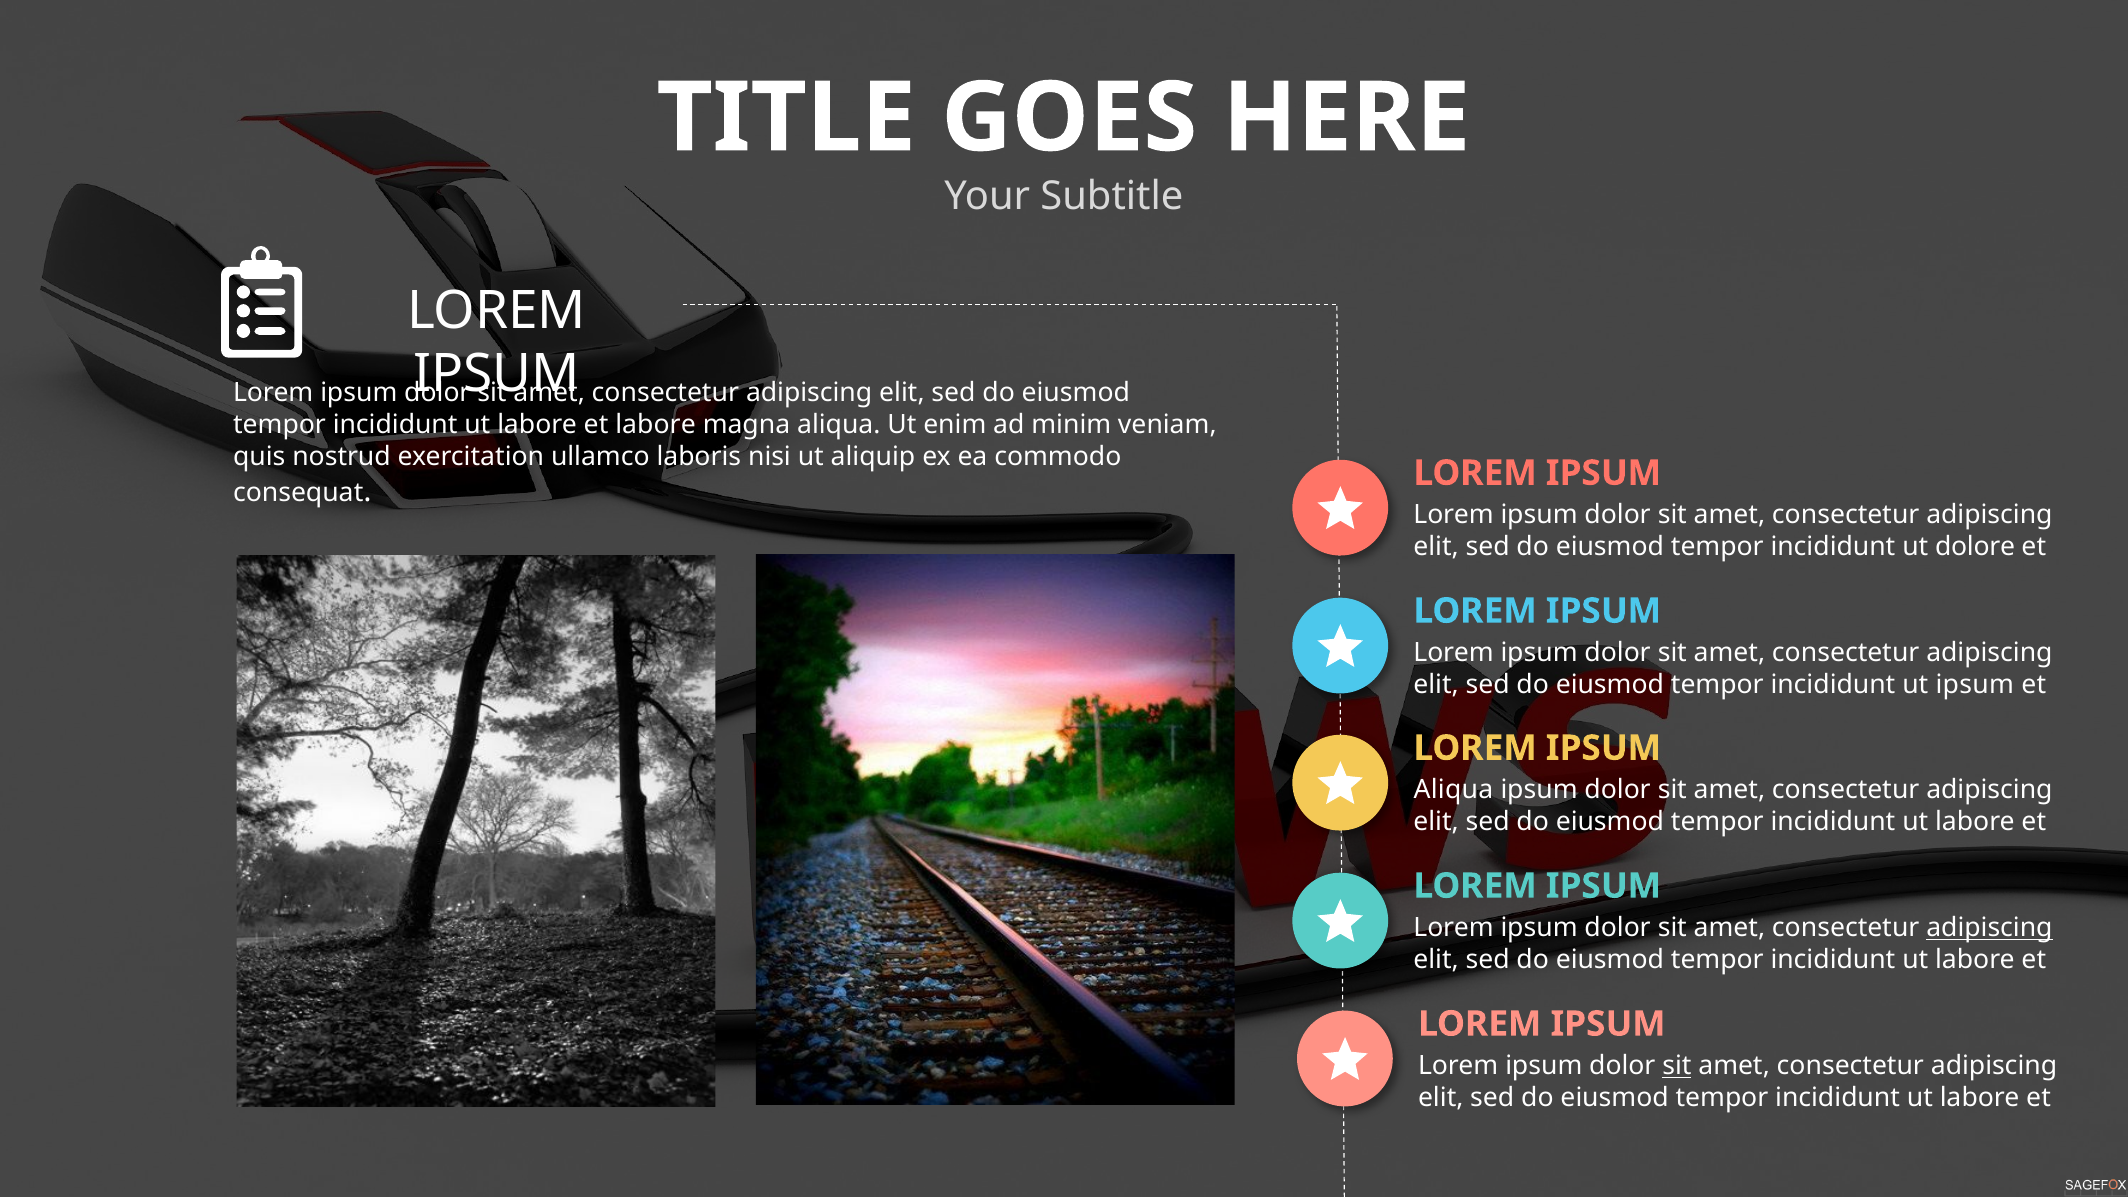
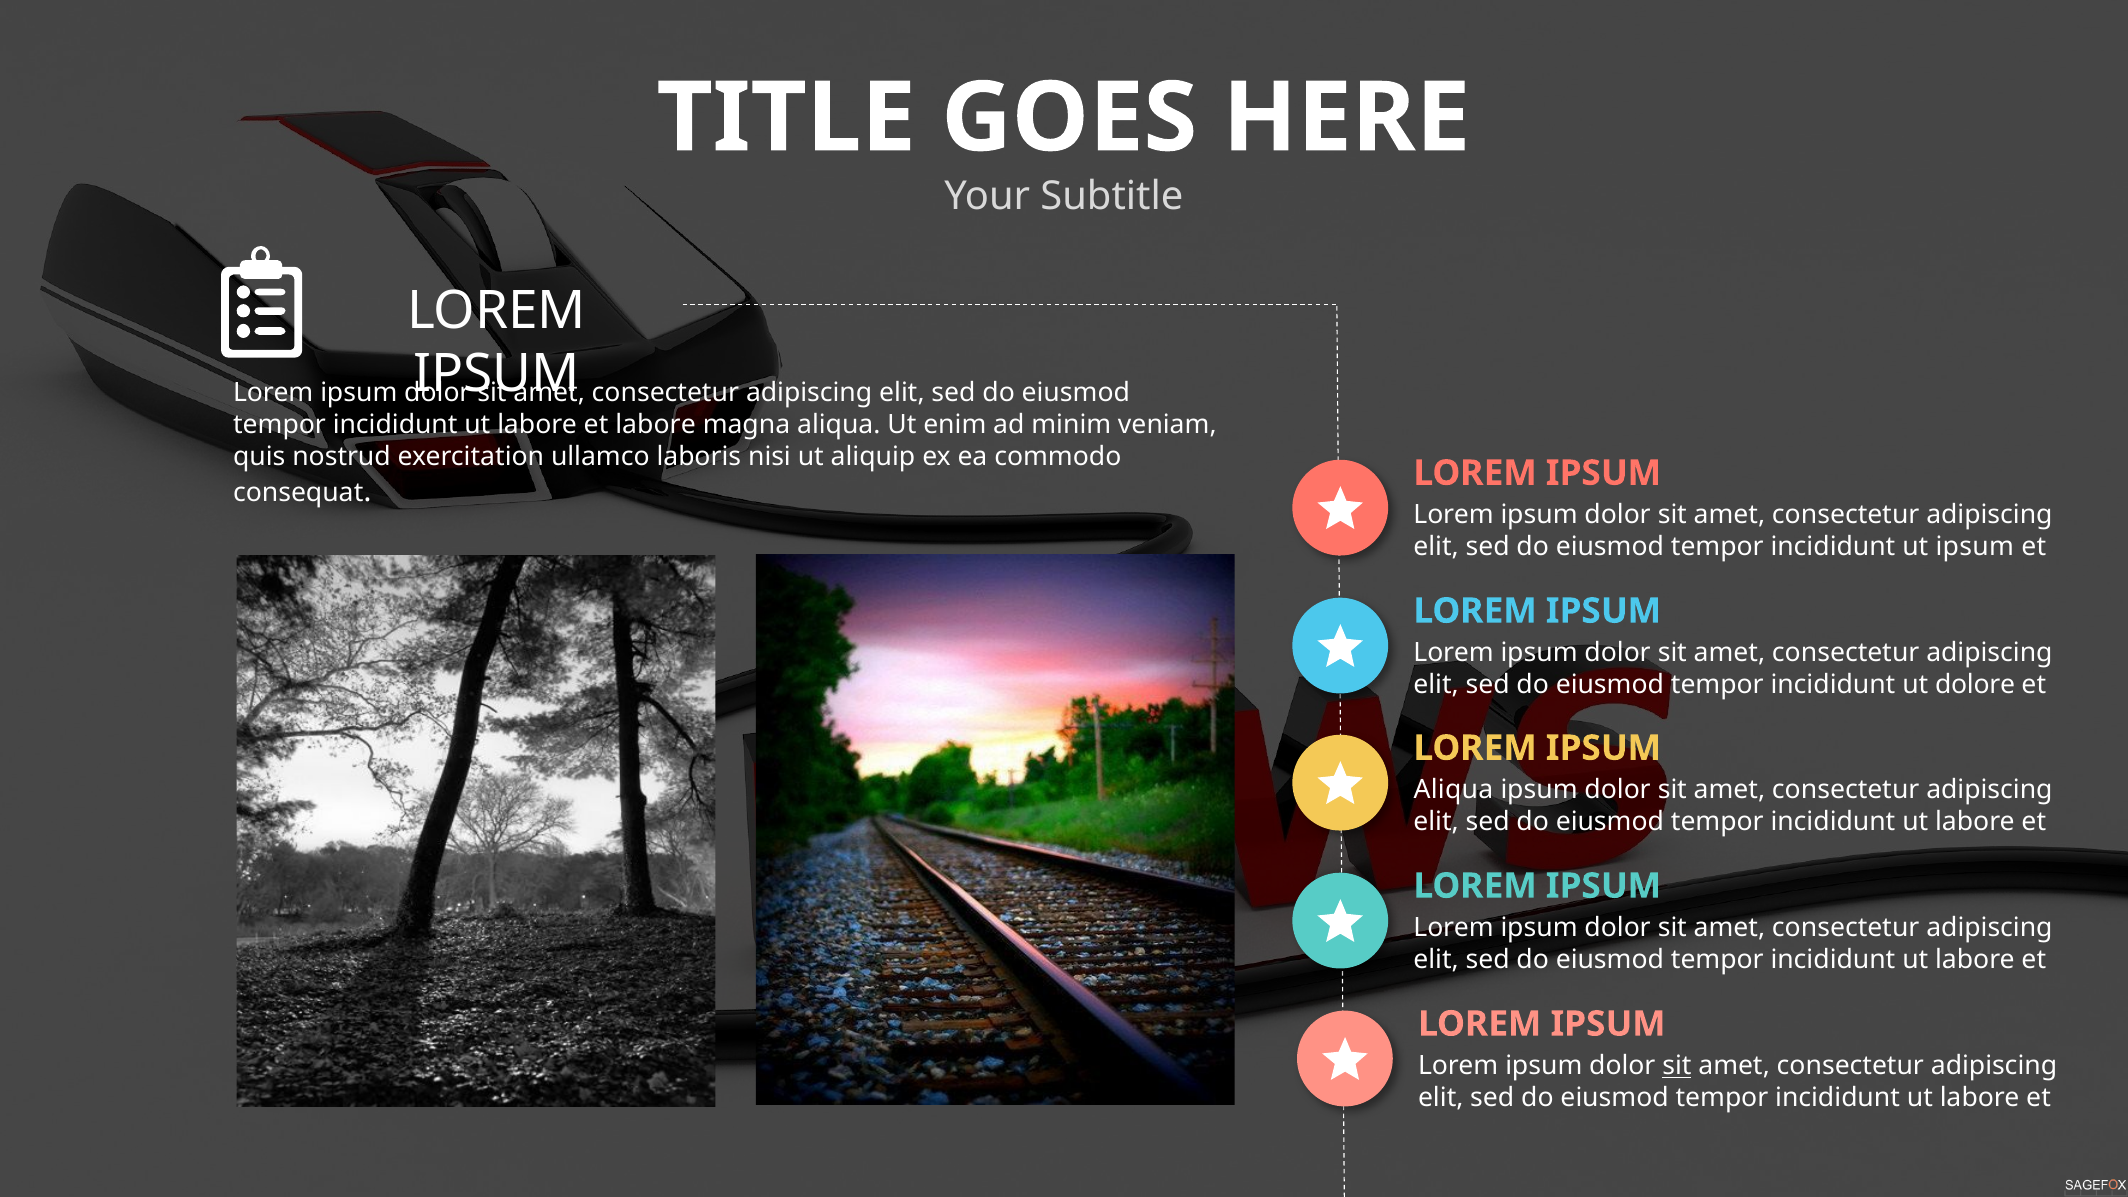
ut dolore: dolore -> ipsum (1975, 547)
ut ipsum: ipsum -> dolore (1975, 685)
adipiscing underline: present -> none (1989, 928)
